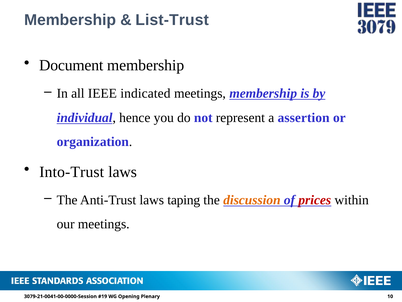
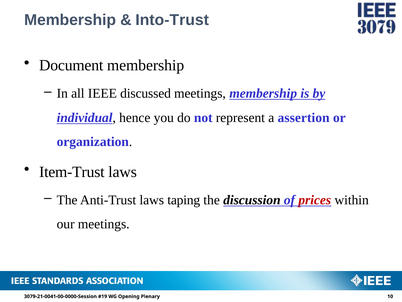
List-Trust: List-Trust -> Into-Trust (172, 20)
indicated: indicated -> discussed (146, 93)
Into-Trust: Into-Trust -> Item-Trust (72, 172)
discussion colour: orange -> black (252, 200)
